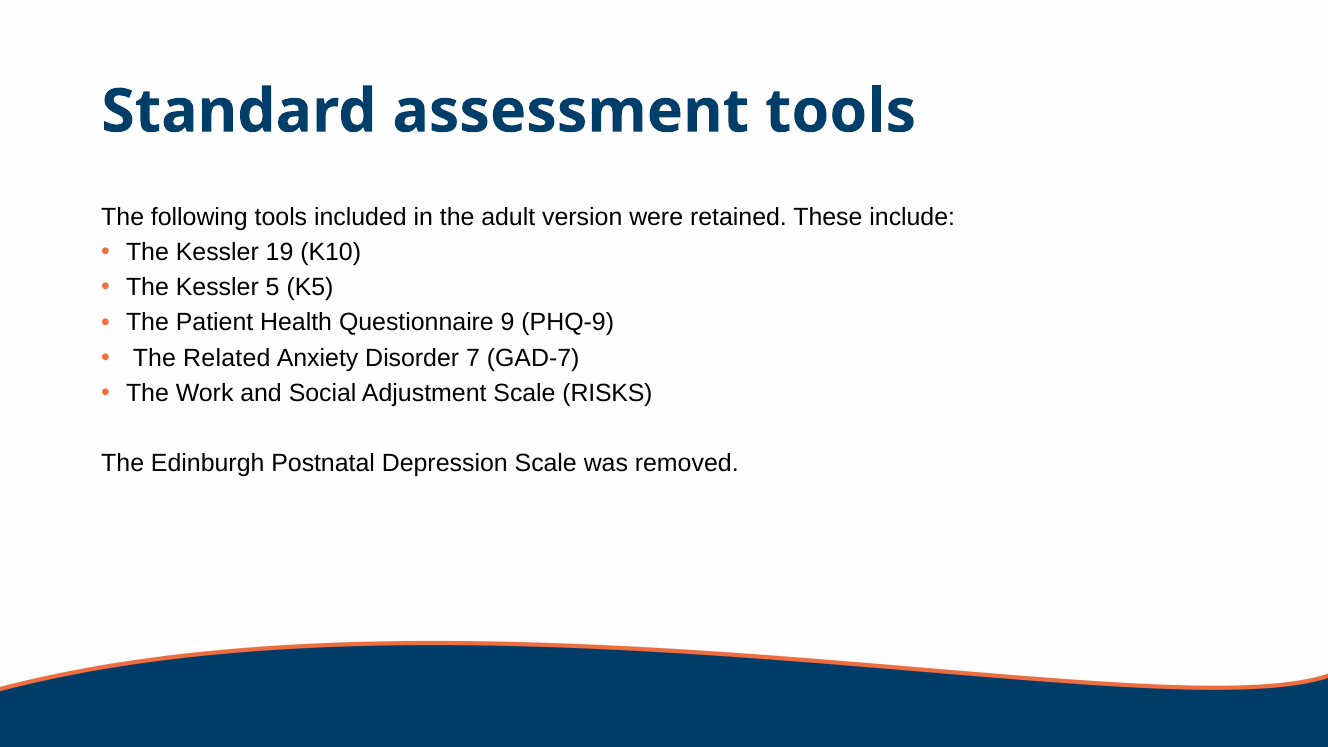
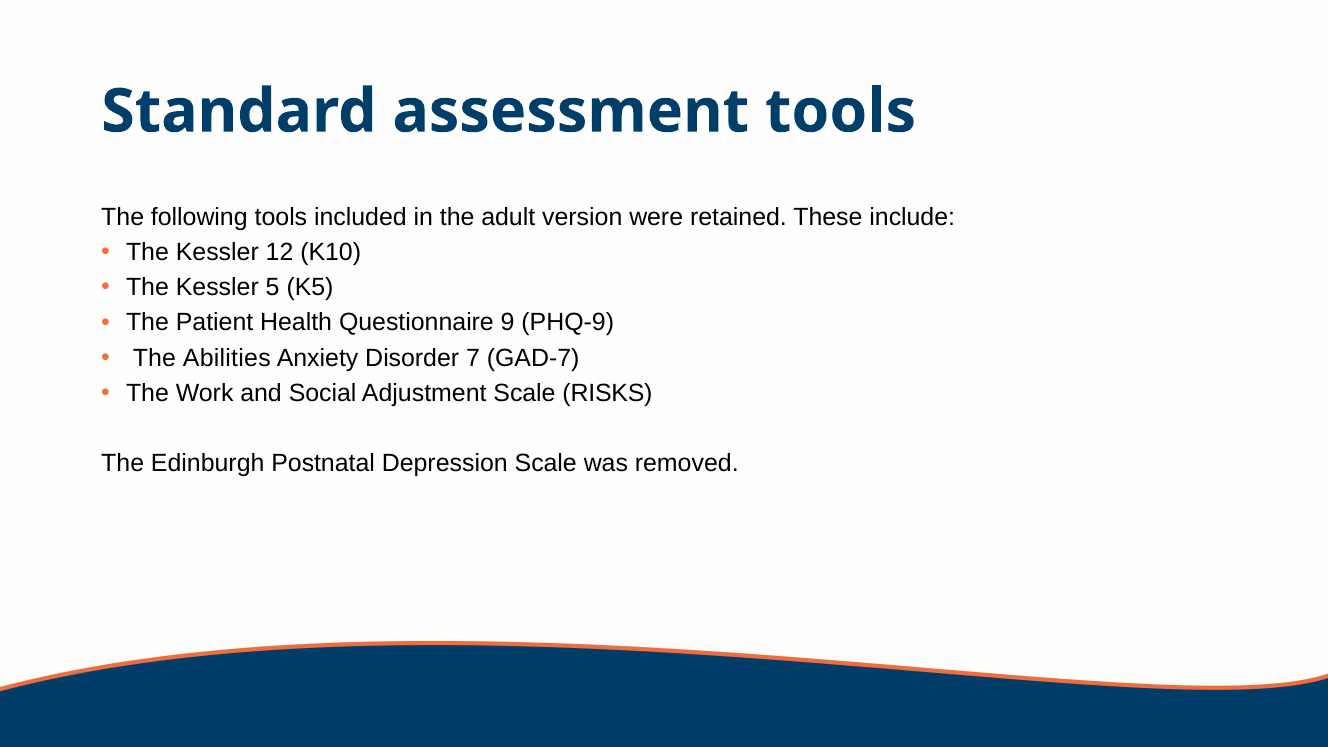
19: 19 -> 12 (279, 252)
Related: Related -> Abilities (227, 358)
